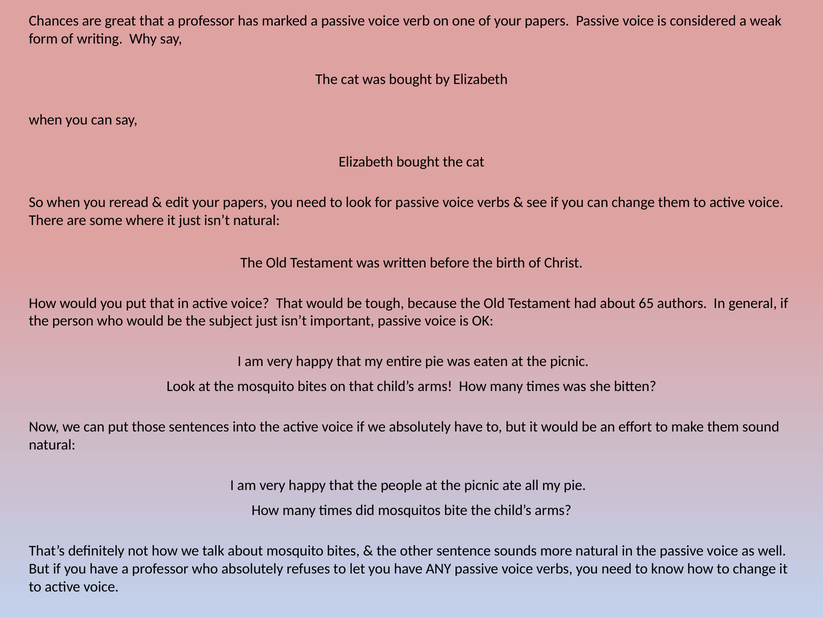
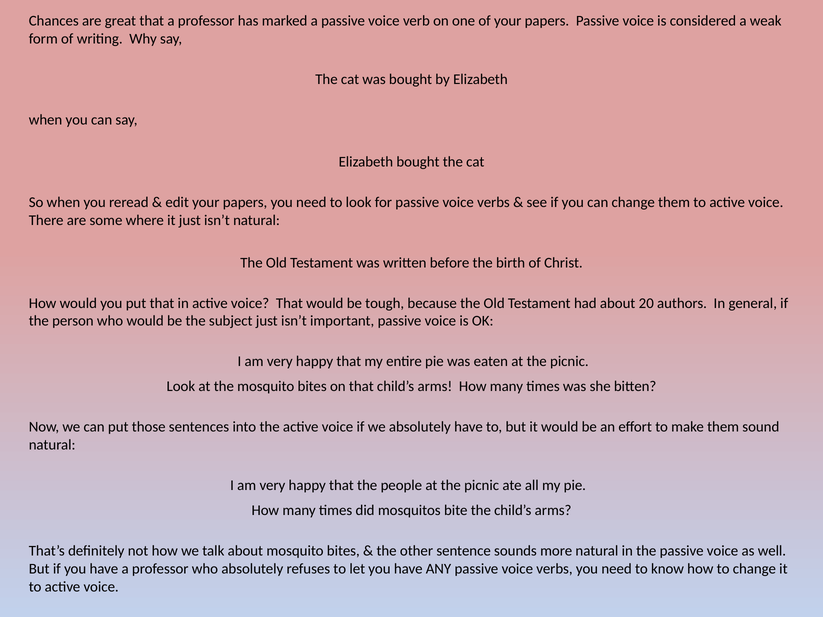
65: 65 -> 20 (646, 303)
